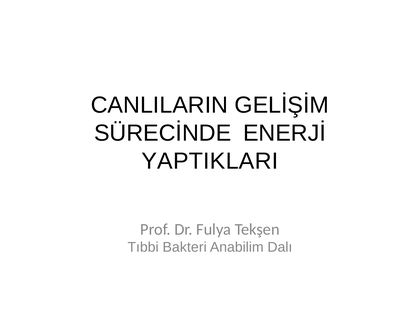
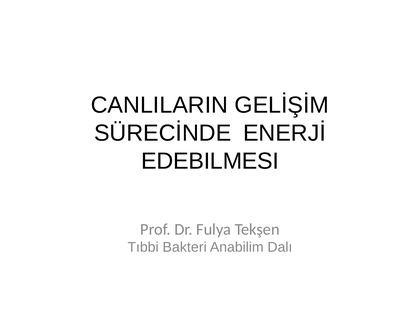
YAPTIKLARI: YAPTIKLARI -> EDEBILMESI (210, 161)
